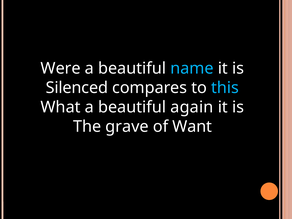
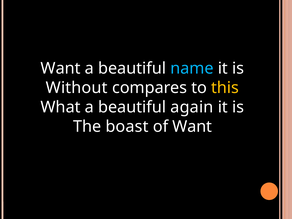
Were: Were -> Want (61, 68)
Silenced: Silenced -> Without (77, 88)
this colour: light blue -> yellow (225, 88)
grave: grave -> boast (127, 127)
